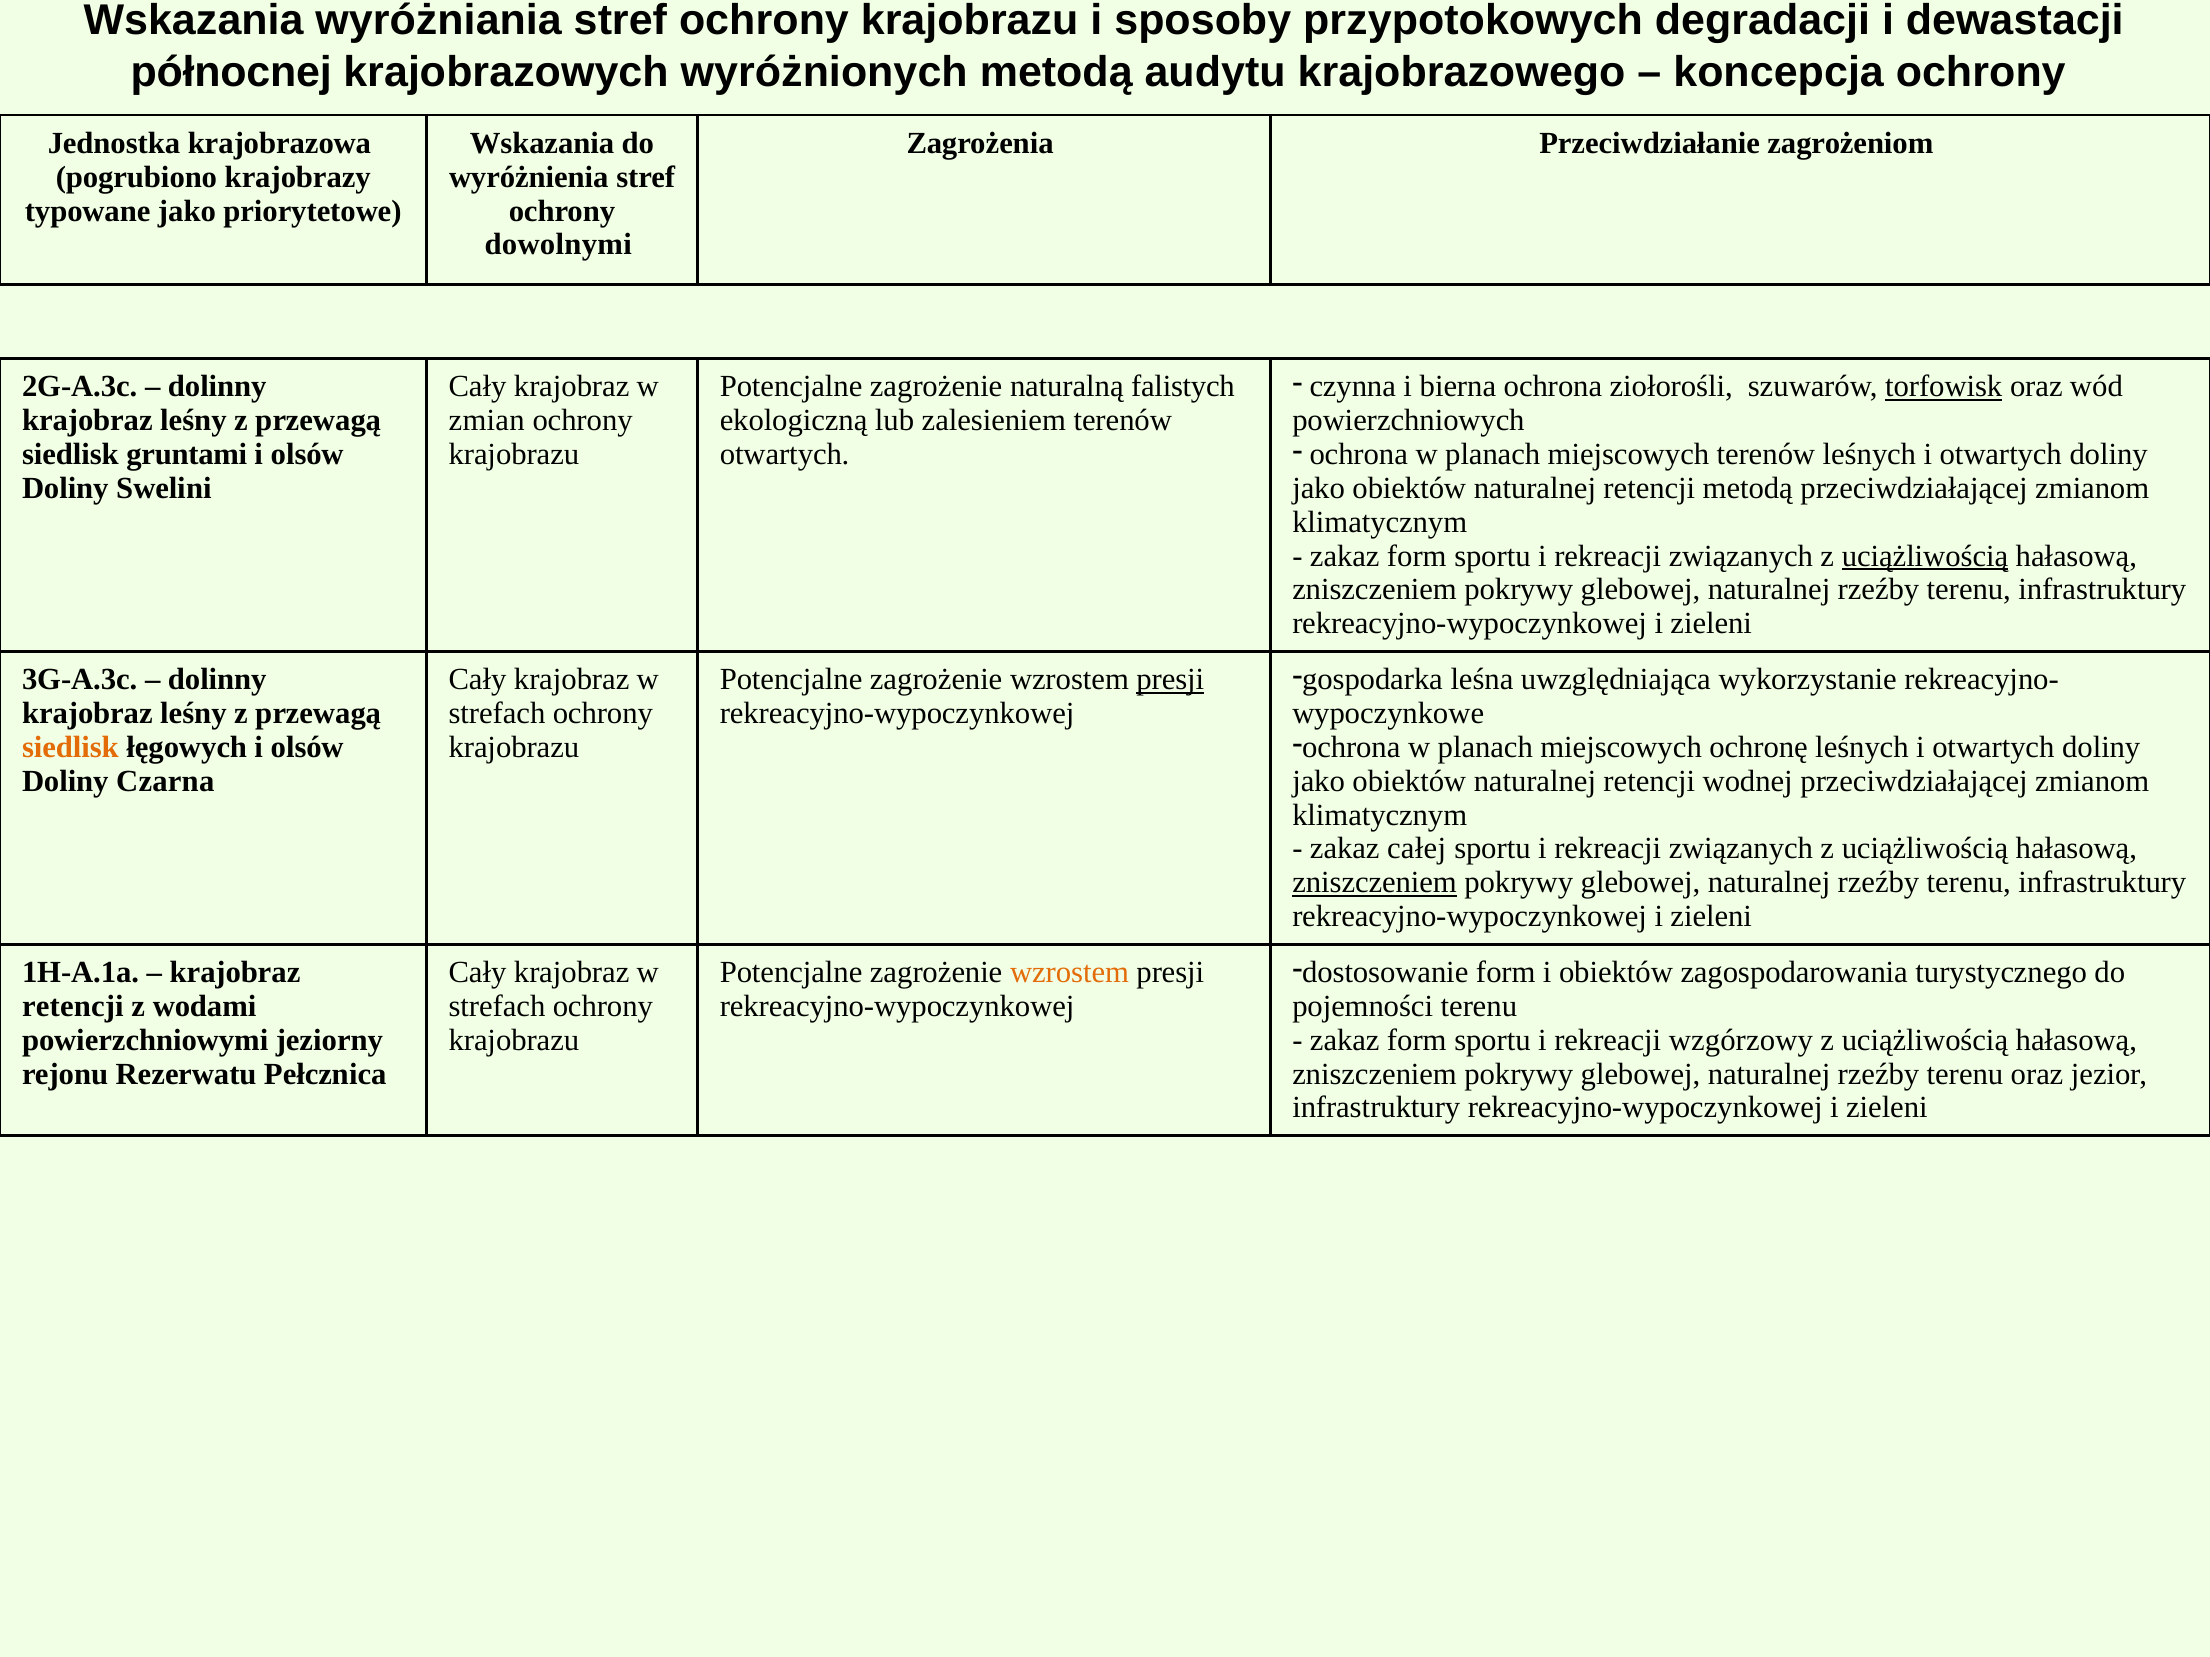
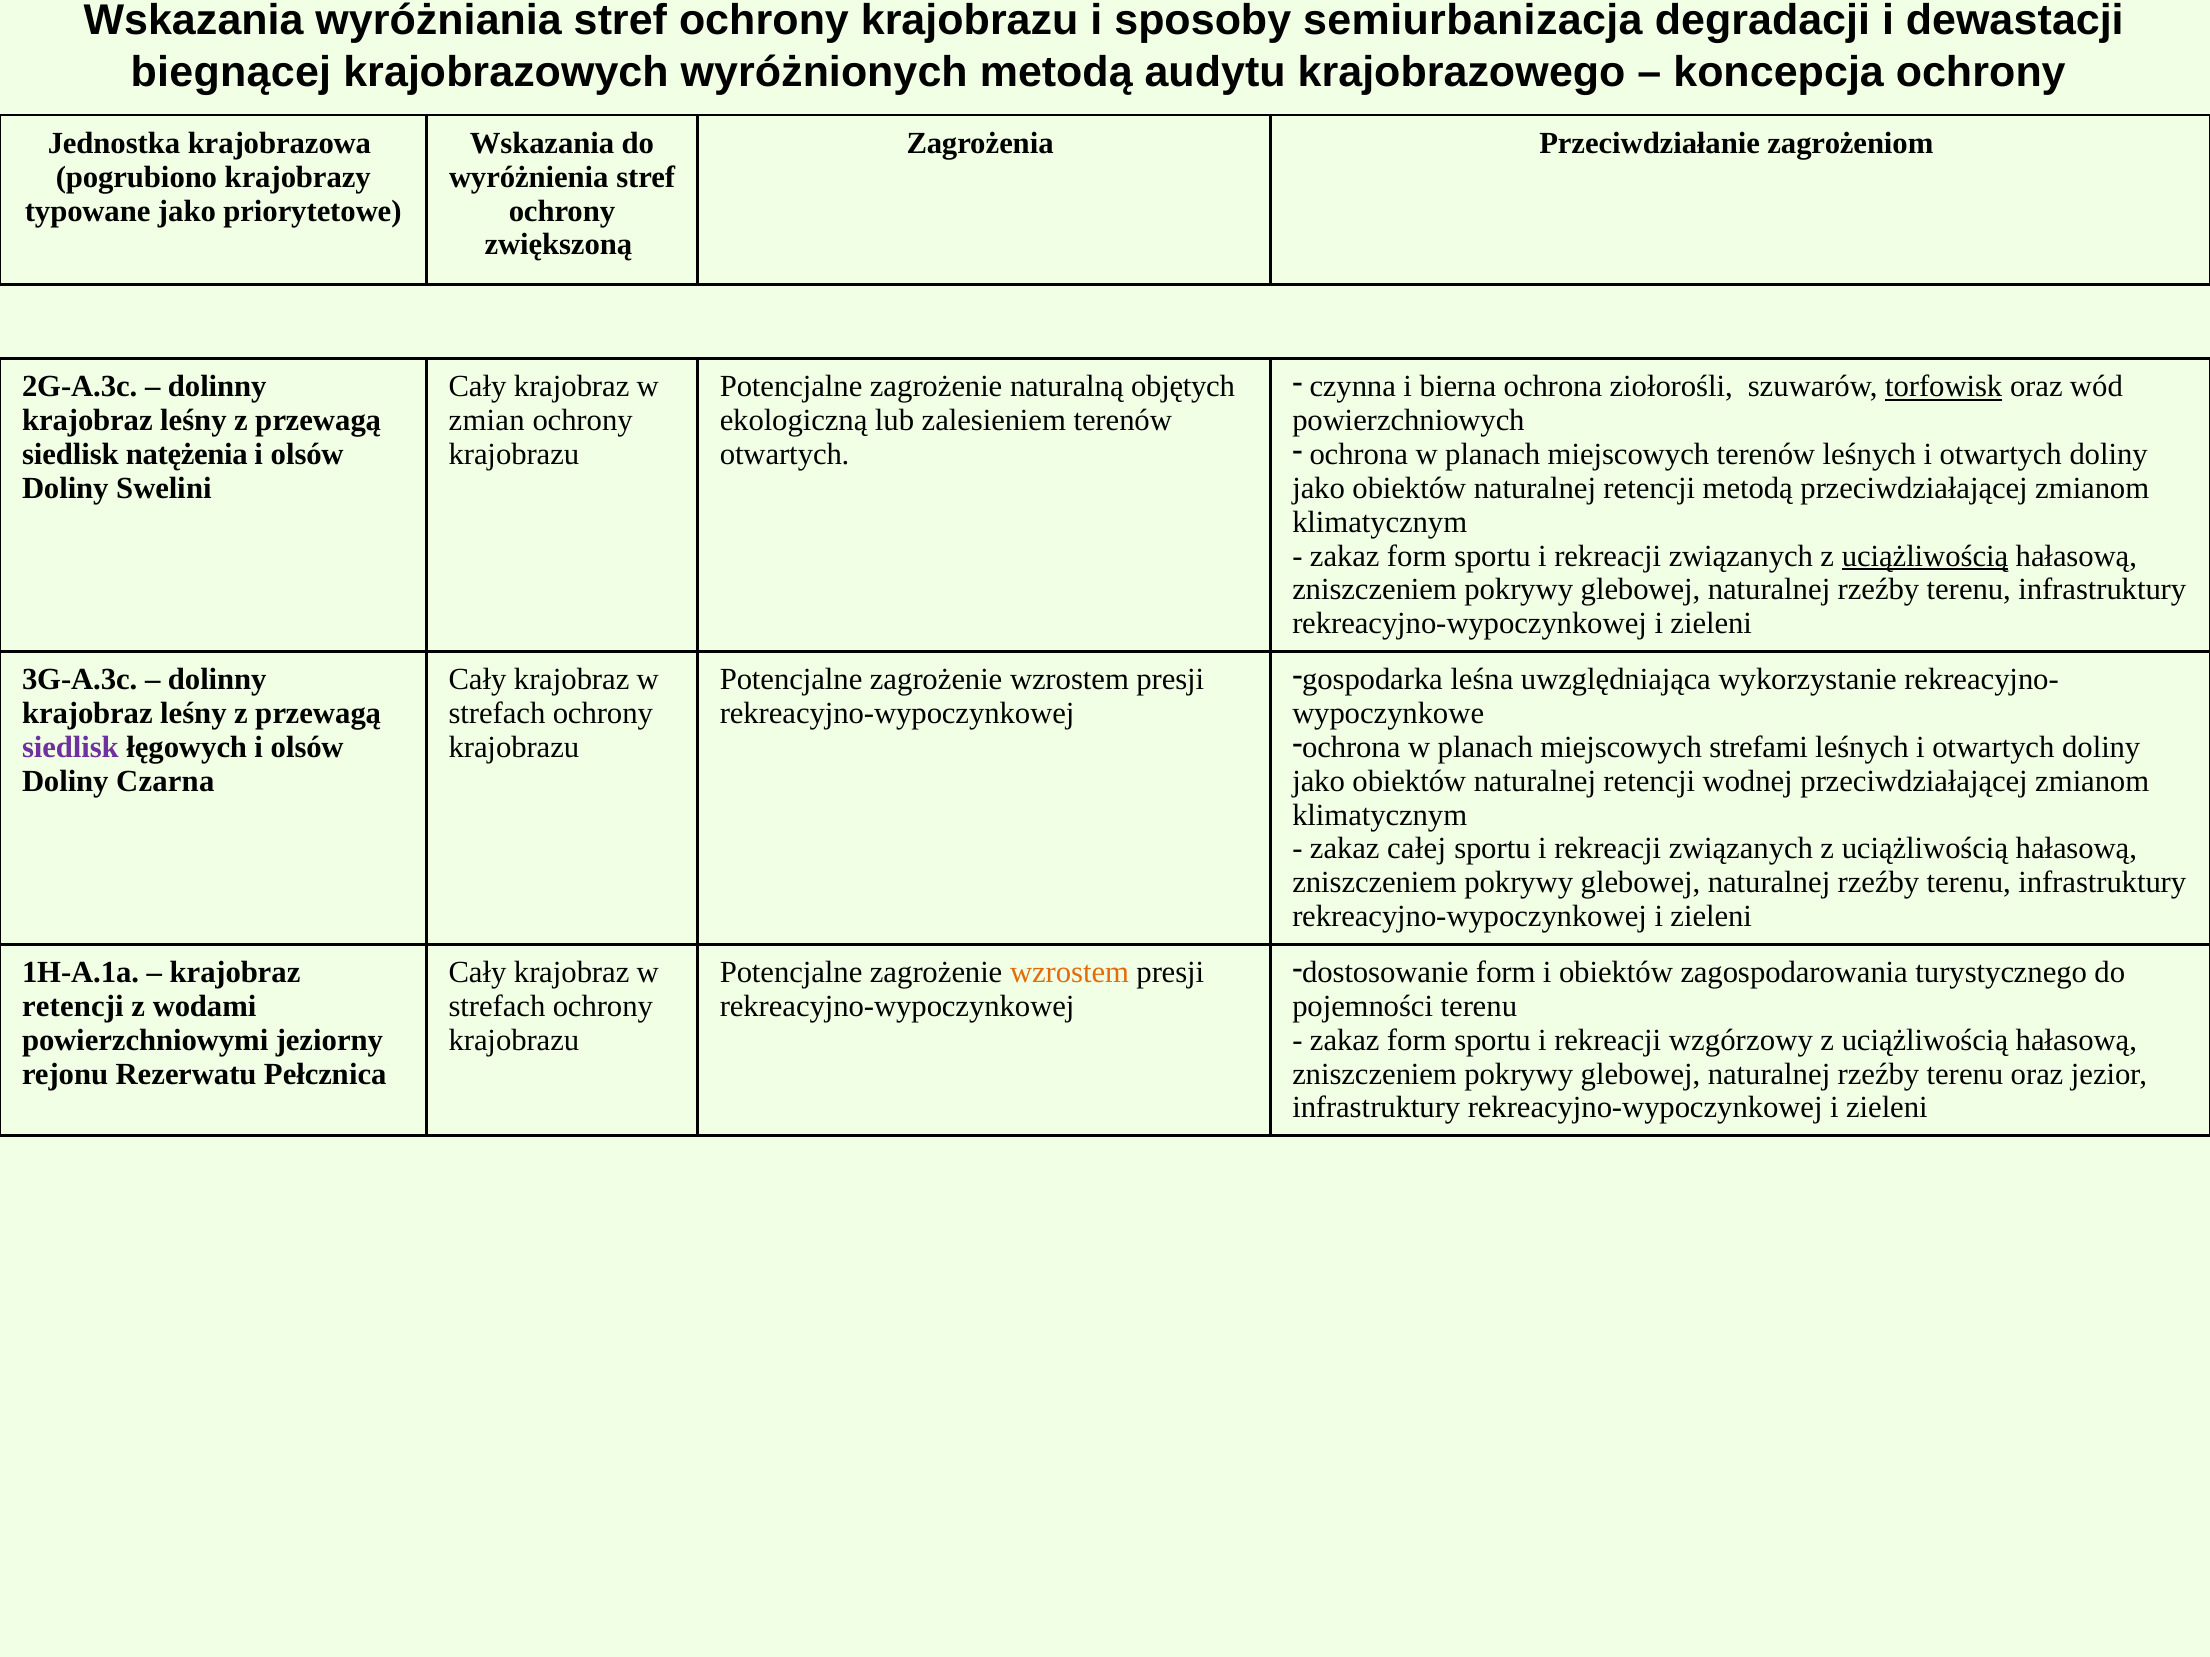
przypotokowych: przypotokowych -> semiurbanizacja (1473, 21)
północnej: północnej -> biegnącej (231, 72)
dowolnymi: dowolnymi -> zwiększoną (558, 245)
falistych: falistych -> objętych (1183, 387)
gruntami: gruntami -> natężenia (187, 455)
presji underline: present -> none (1170, 680)
siedlisk colour: orange -> purple (70, 748)
ochronę: ochronę -> strefami (1759, 748)
zniszczeniem underline: present -> none (1375, 883)
